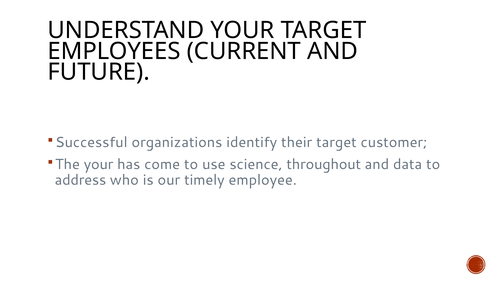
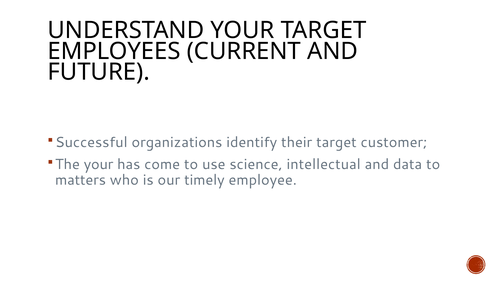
throughout: throughout -> intellectual (324, 164)
address: address -> matters (80, 180)
